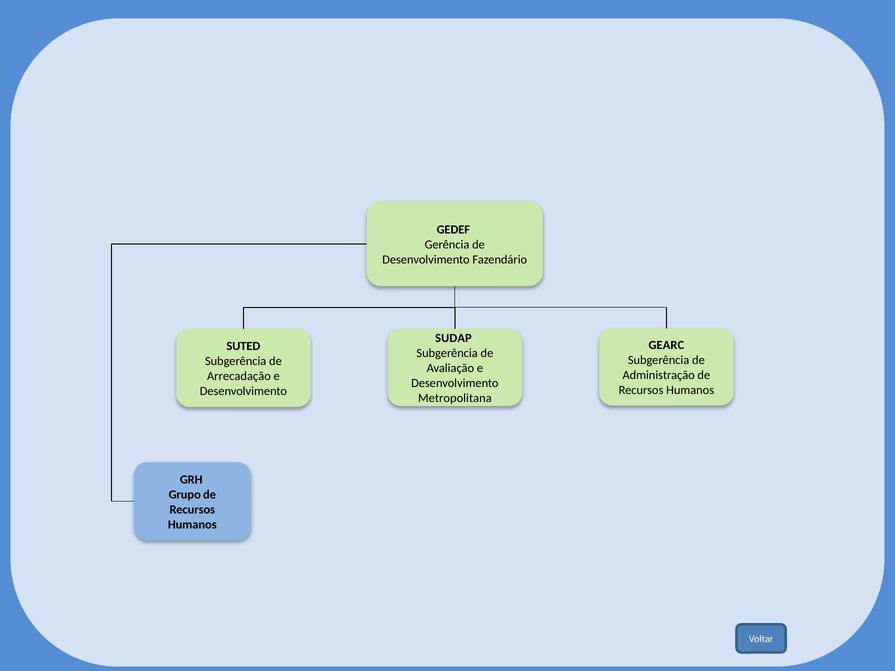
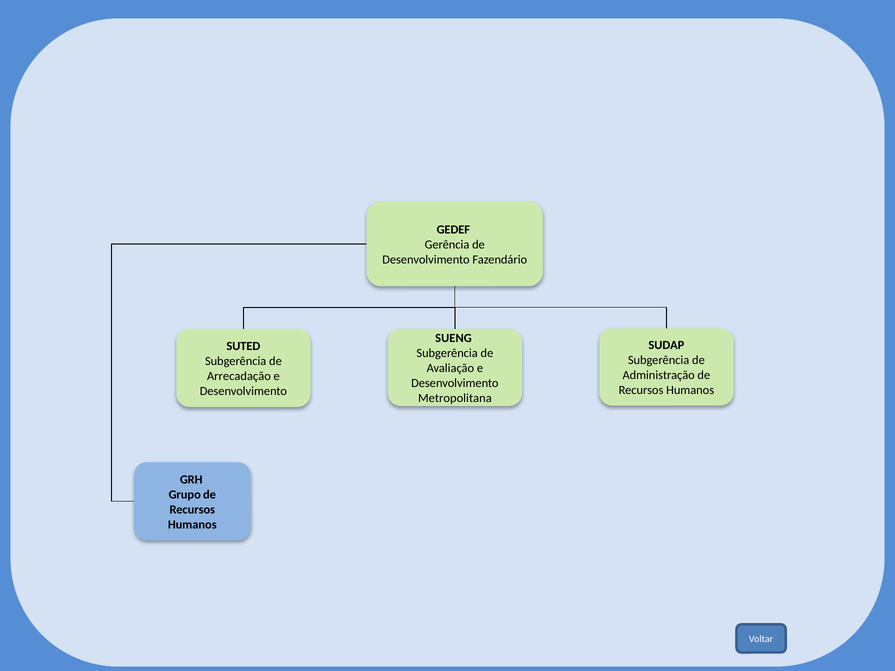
SUDAP: SUDAP -> SUENG (453, 338)
GEARC: GEARC -> SUDAP (666, 345)
